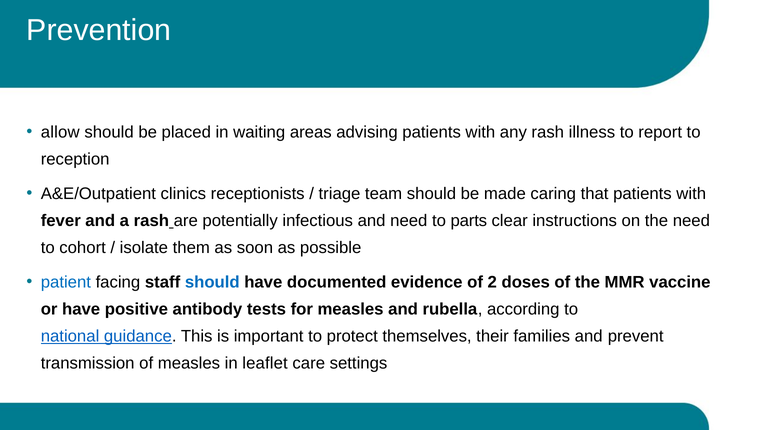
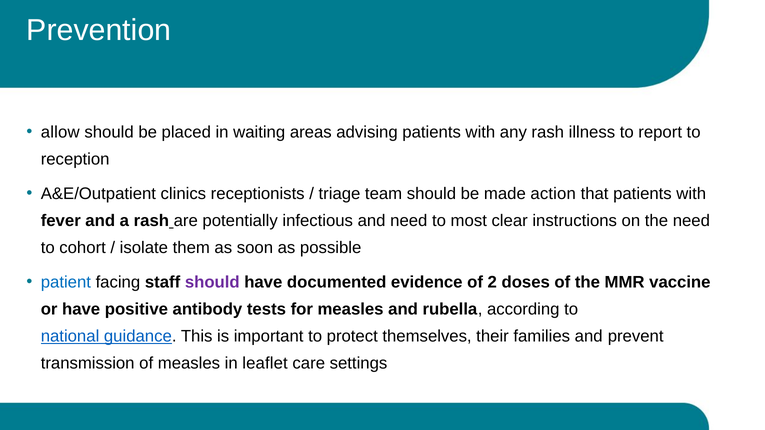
caring: caring -> action (553, 194)
parts: parts -> most (469, 221)
should colour: blue -> purple (212, 282)
